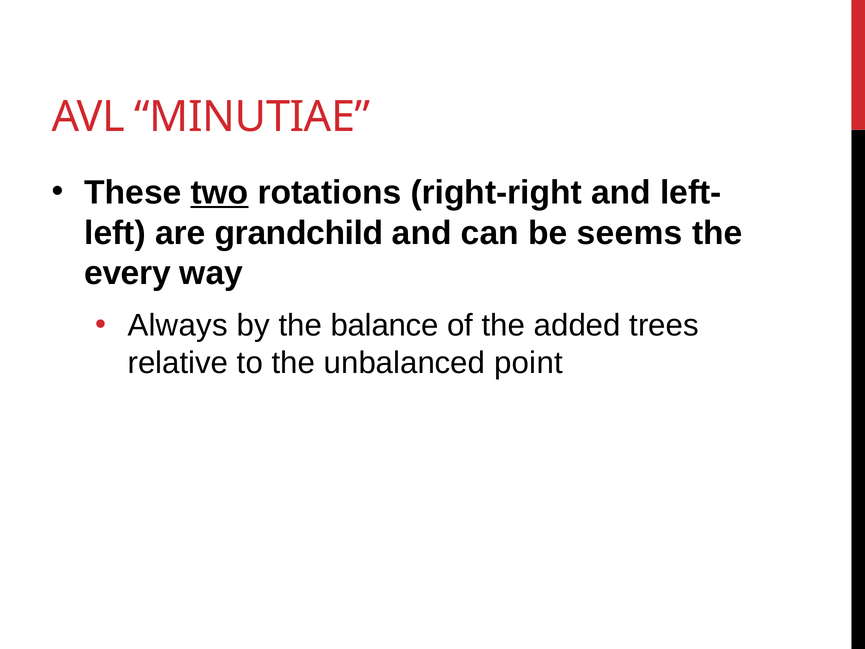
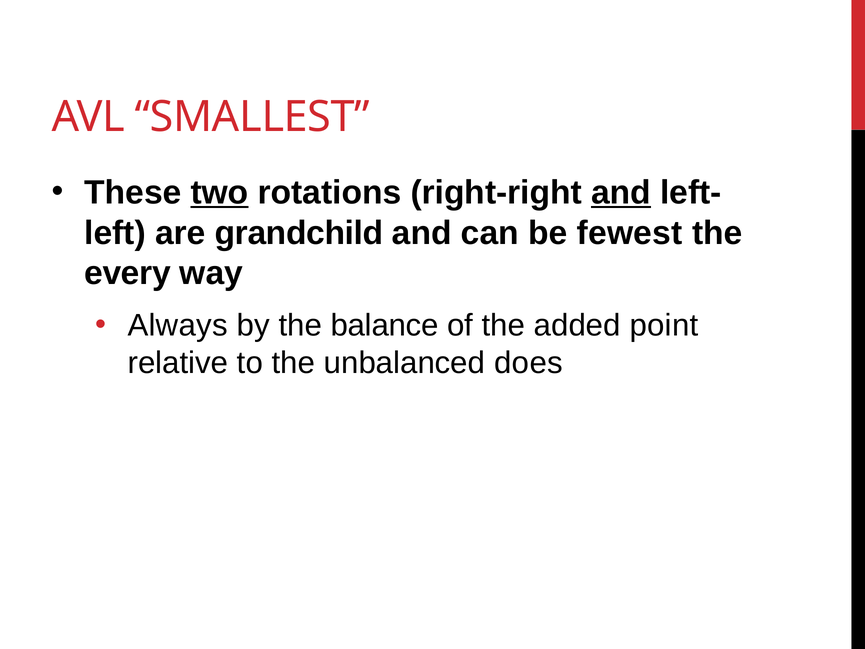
MINUTIAE: MINUTIAE -> SMALLEST (252, 117)
and underline: none -> present (621, 193)
seems: seems -> fewest (630, 233)
trees: trees -> point (664, 325)
point: point -> does (529, 363)
